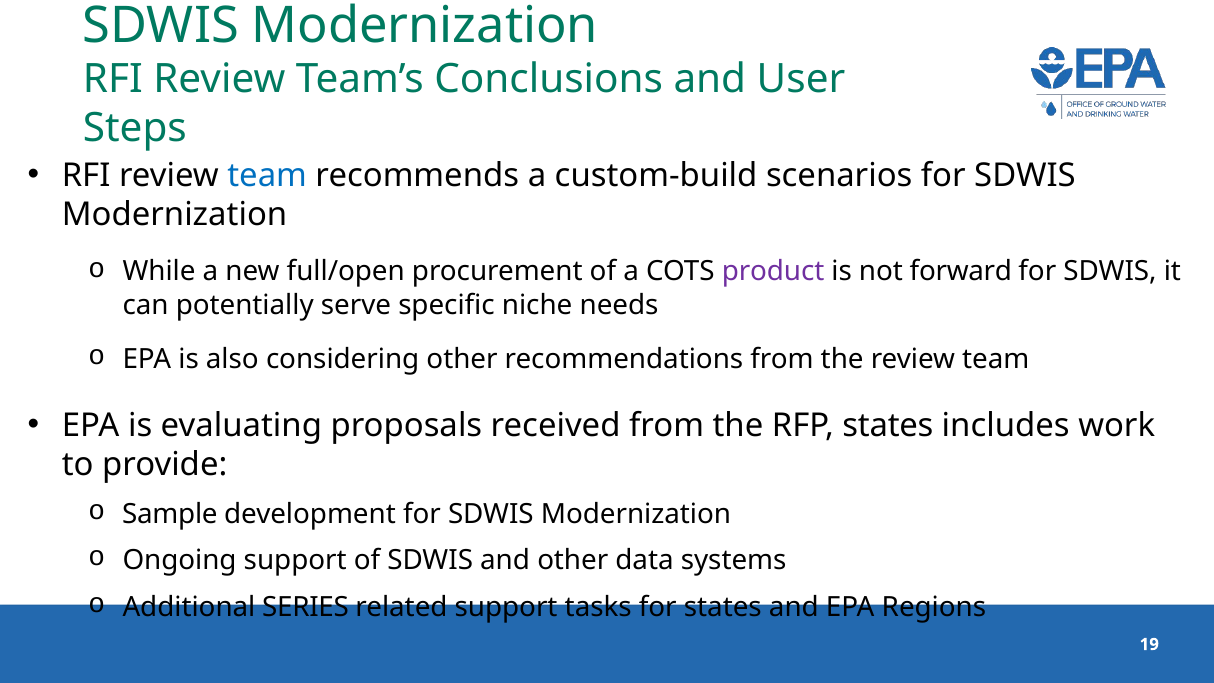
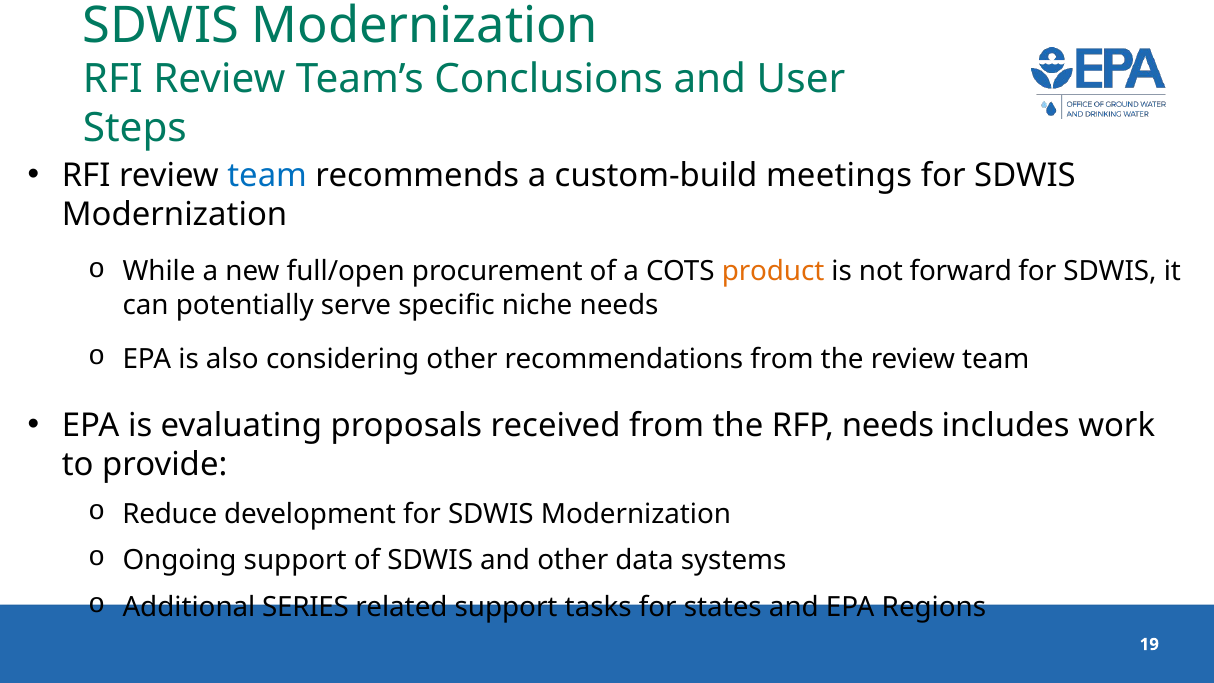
scenarios: scenarios -> meetings (839, 175)
product colour: purple -> orange (773, 272)
RFP states: states -> needs (888, 425)
Sample: Sample -> Reduce (170, 514)
